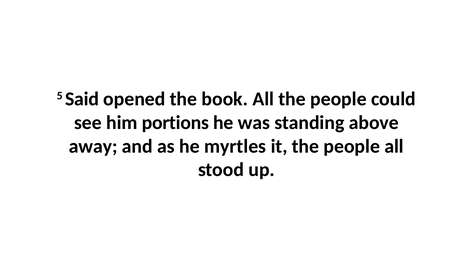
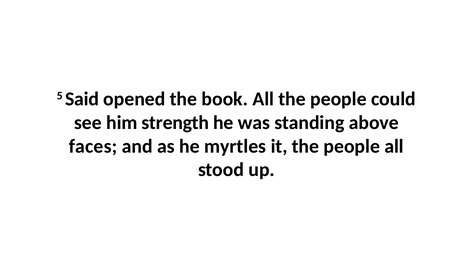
portions: portions -> strength (175, 123)
away: away -> faces (93, 146)
